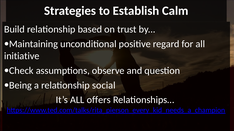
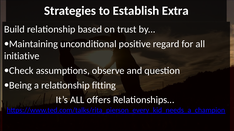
Calm: Calm -> Extra (175, 11)
social: social -> fitting (104, 86)
